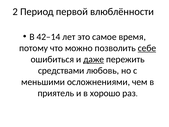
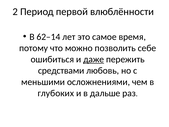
42–14: 42–14 -> 62–14 (48, 37)
себе underline: present -> none (147, 48)
приятель: приятель -> глубоких (56, 93)
хорошо: хорошо -> дальше (105, 93)
